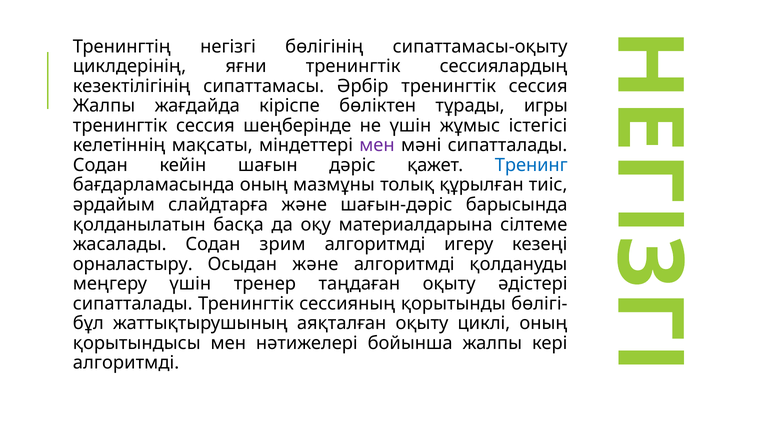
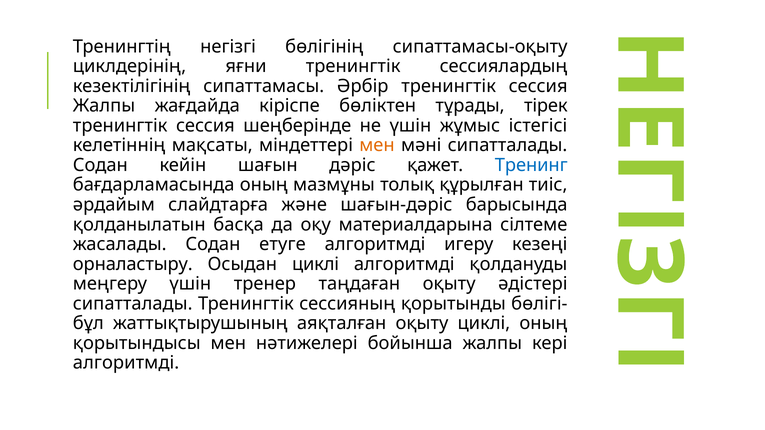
игры: игры -> тірек (546, 106)
мен colour: purple -> orange (377, 145)
зрим: зрим -> етуге (282, 244)
Осыдан және: және -> циклі (316, 264)
